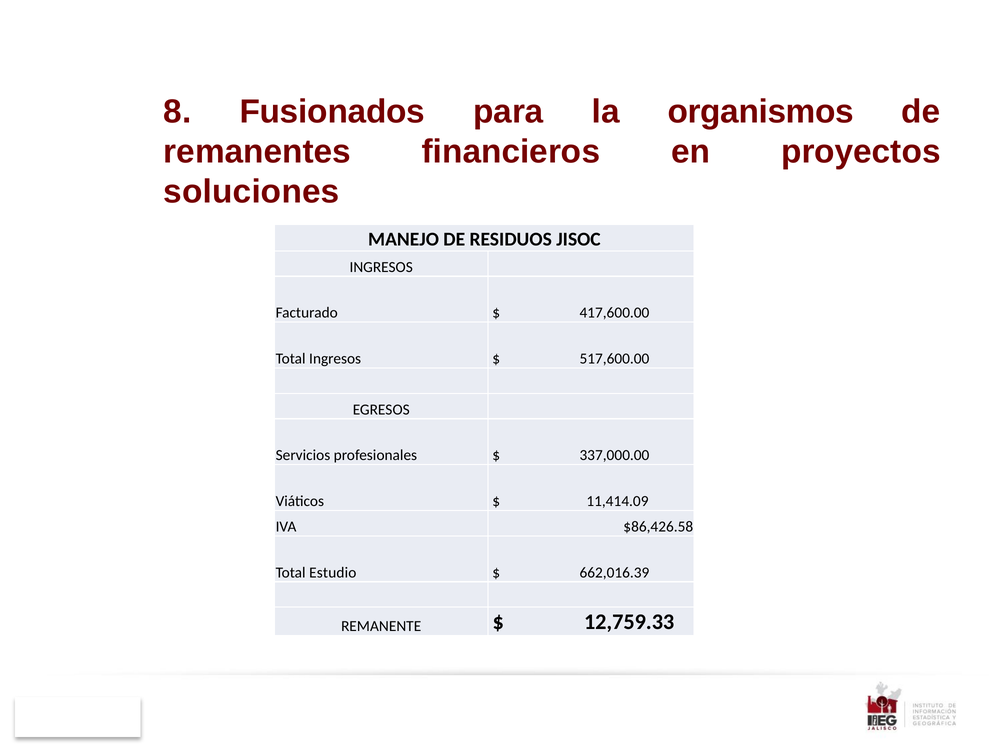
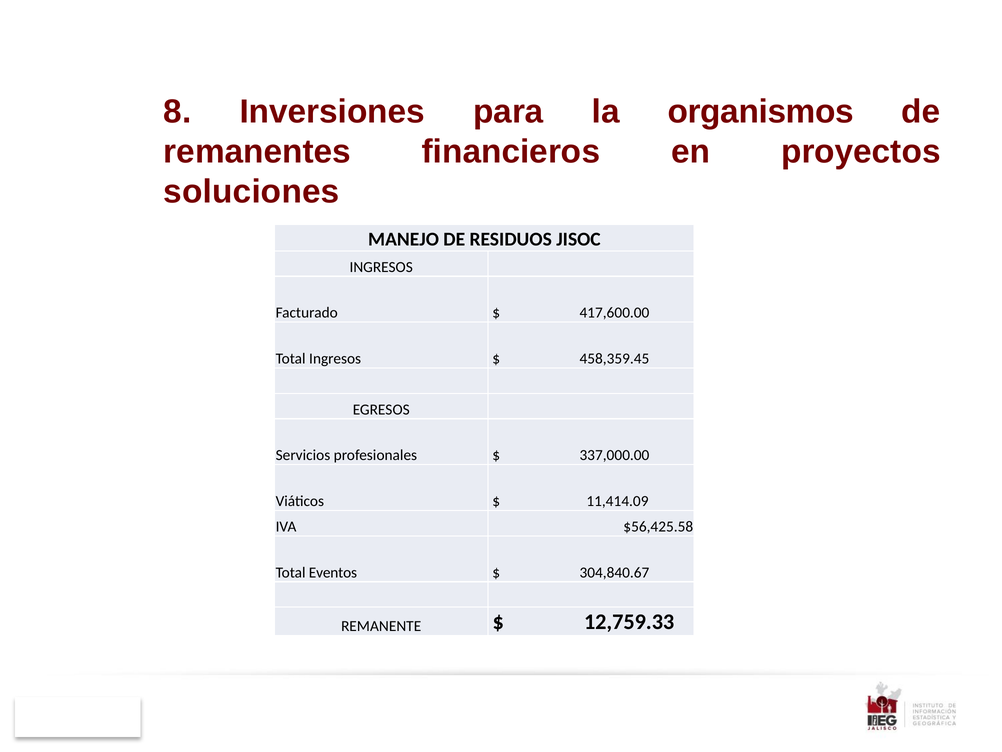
Fusionados: Fusionados -> Inversiones (332, 112)
517,600.00: 517,600.00 -> 458,359.45 (614, 359)
$86,426.58: $86,426.58 -> $56,425.58 (658, 526)
Estudio: Estudio -> Eventos (333, 572)
662,016.39: 662,016.39 -> 304,840.67 (614, 572)
